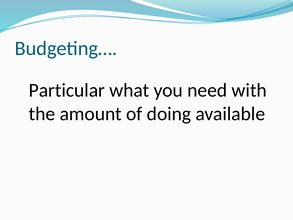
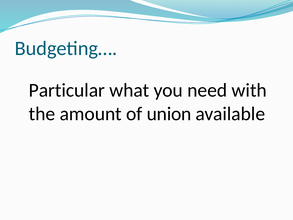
doing: doing -> union (169, 114)
